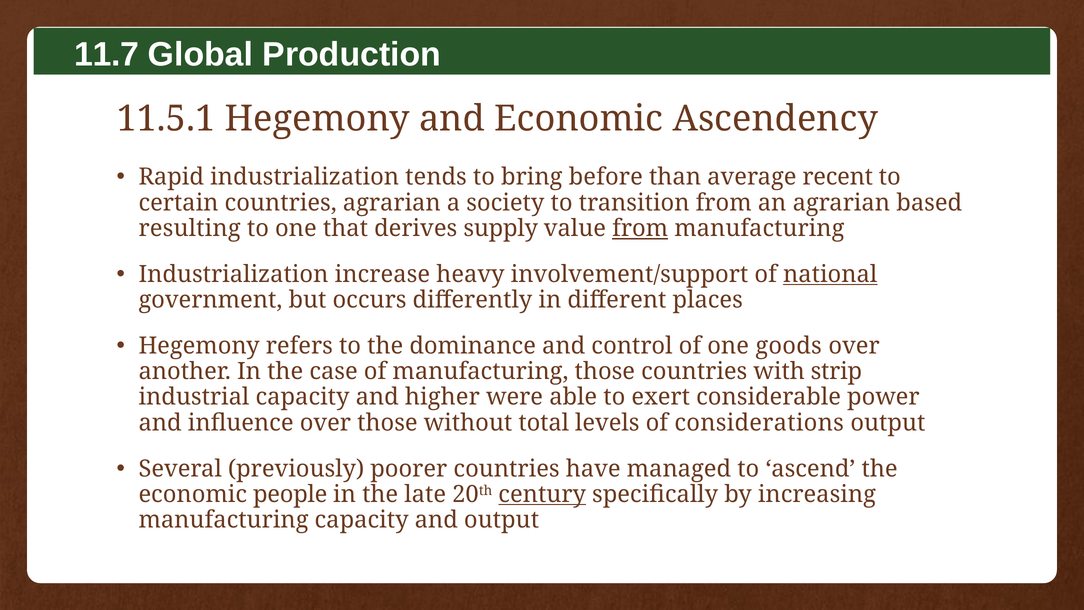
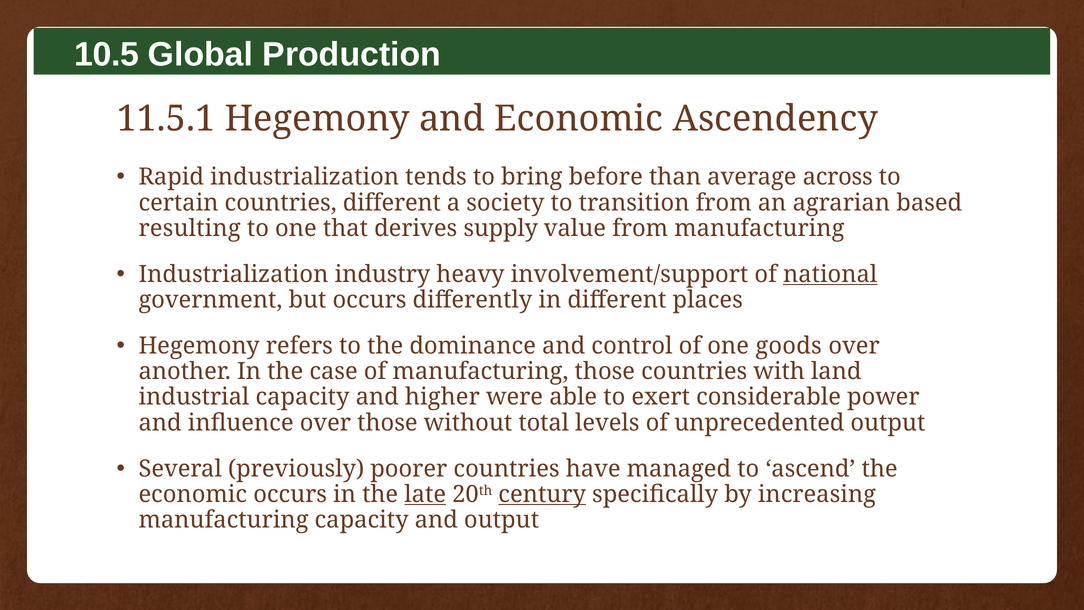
11.7: 11.7 -> 10.5 (107, 55)
recent: recent -> across (838, 177)
countries agrarian: agrarian -> different (392, 203)
from underline: present -> none (640, 228)
increase: increase -> industry (382, 274)
strip: strip -> land (836, 371)
considerations: considerations -> unprecedented (759, 423)
economic people: people -> occurs (290, 494)
late underline: none -> present (425, 494)
